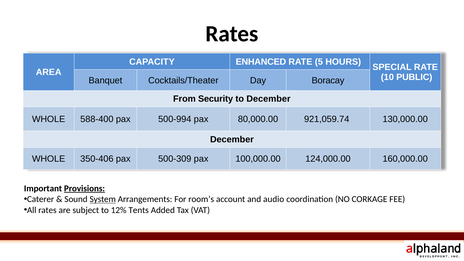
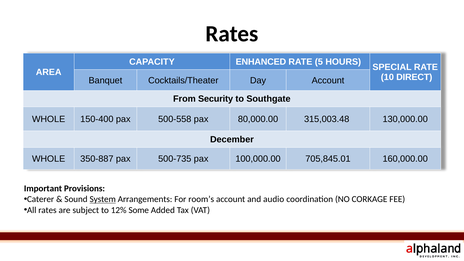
PUBLIC: PUBLIC -> DIRECT (414, 77)
Day Boracay: Boracay -> Account (328, 80)
to December: December -> Southgate (269, 99)
588-400: 588-400 -> 150-400 (97, 119)
500-994: 500-994 -> 500-558 (175, 119)
921,059.74: 921,059.74 -> 315,003.48 (327, 119)
350-406: 350-406 -> 350-887 (97, 159)
500-309: 500-309 -> 500-735 (175, 159)
124,000.00: 124,000.00 -> 705,845.01 (328, 159)
Provisions underline: present -> none (84, 188)
Tents: Tents -> Some (139, 210)
